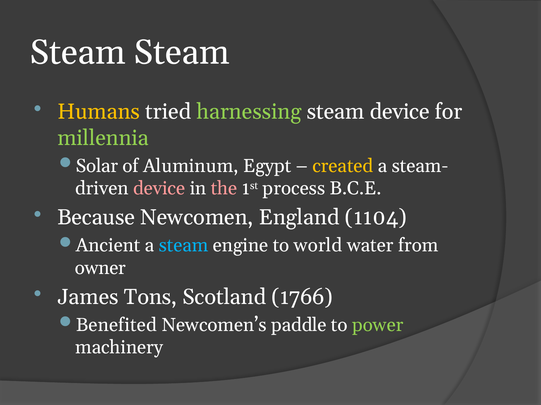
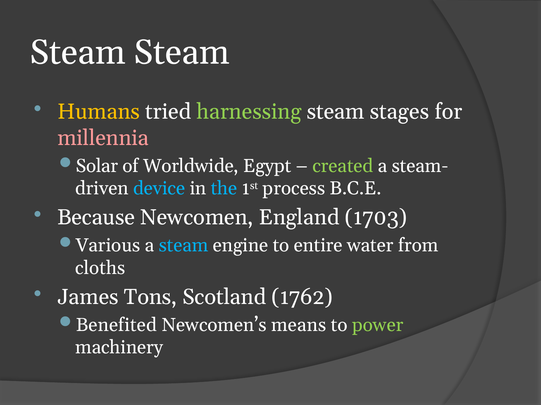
steam device: device -> stages (399, 112)
millennia colour: light green -> pink (103, 138)
Aluminum: Aluminum -> Worldwide (191, 166)
created colour: yellow -> light green (343, 166)
device colour: pink -> light blue (159, 189)
the colour: pink -> light blue (224, 189)
1104: 1104 -> 1703 (376, 218)
Ancient: Ancient -> Various (108, 246)
world: world -> entire (318, 246)
owner: owner -> cloths (100, 268)
1766: 1766 -> 1762 (302, 297)
paddle: paddle -> means (299, 325)
